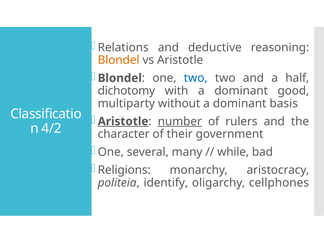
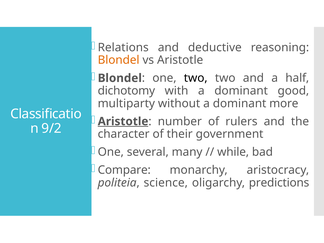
two colour: blue -> black (196, 78)
basis: basis -> more (284, 103)
number underline: present -> none (180, 121)
4/2: 4/2 -> 9/2 (52, 129)
Religions: Religions -> Compare (124, 170)
identify: identify -> science (166, 183)
cellphones: cellphones -> predictions (279, 183)
